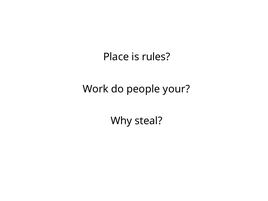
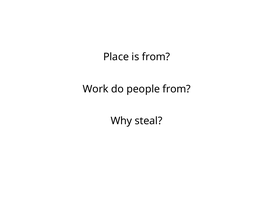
is rules: rules -> from (156, 57)
people your: your -> from (177, 89)
